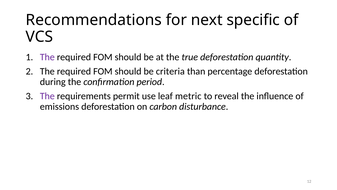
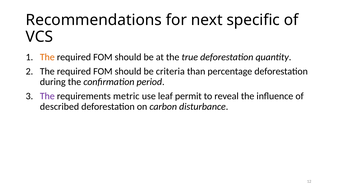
The colour: purple -> orange (47, 57)
permit: permit -> metric (126, 96)
metric: metric -> permit (188, 96)
emissions: emissions -> described (59, 106)
